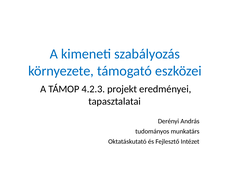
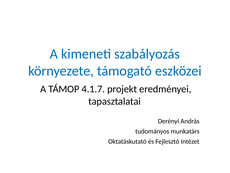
4.2.3: 4.2.3 -> 4.1.7 (93, 89)
